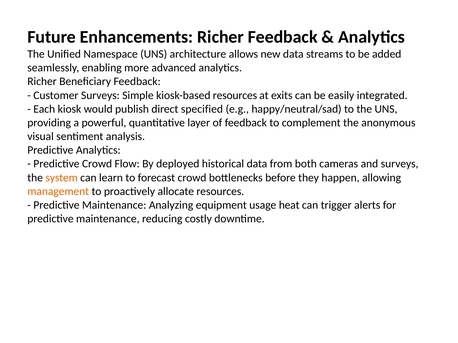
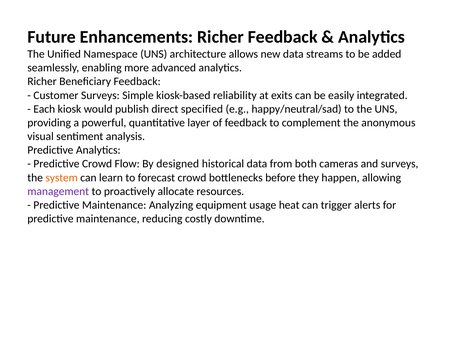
kiosk-based resources: resources -> reliability (235, 95)
deployed: deployed -> designed (178, 164)
management colour: orange -> purple (58, 192)
